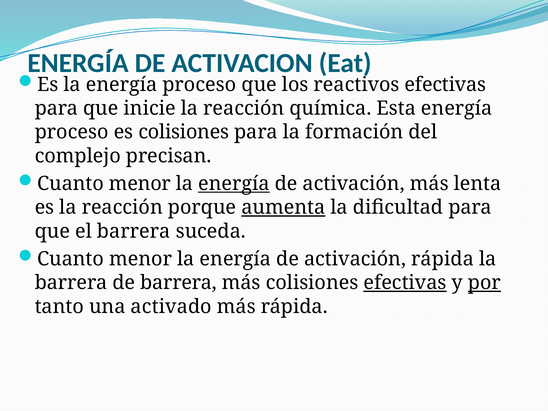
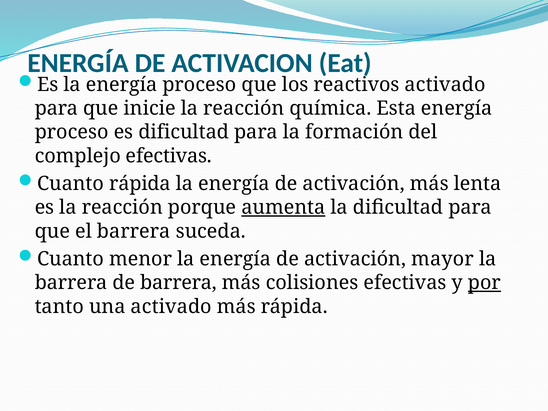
reactivos efectivas: efectivas -> activado (445, 84)
es colisiones: colisiones -> dificultad (184, 132)
complejo precisan: precisan -> efectivas (169, 156)
menor: menor -> rápida (140, 184)
energía underline: present -> none (234, 184)
activación rápida: rápida -> mayor (443, 259)
efectivas underline: present -> none (405, 283)
